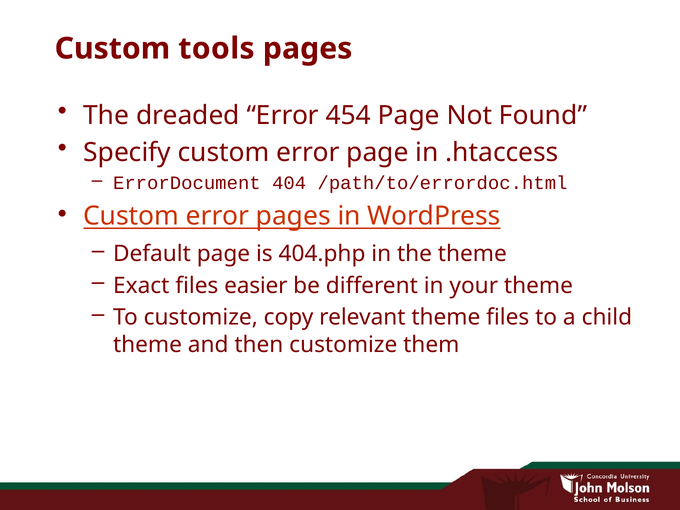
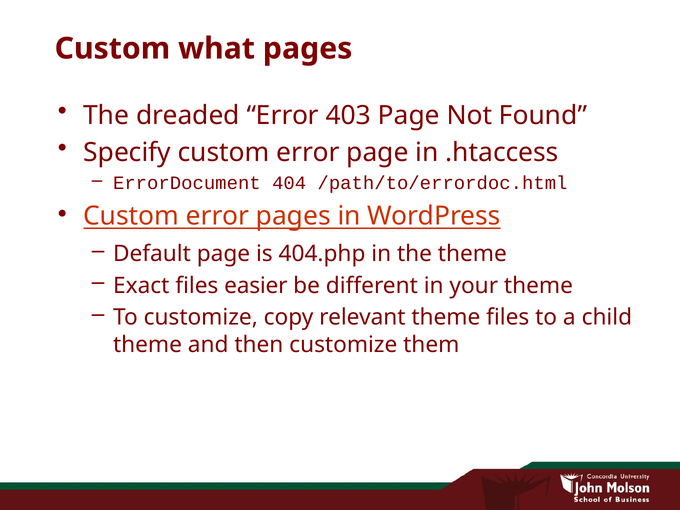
tools: tools -> what (217, 49)
454: 454 -> 403 (348, 115)
